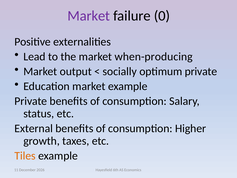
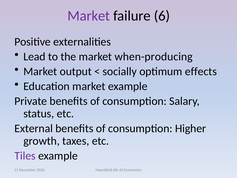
0: 0 -> 6 (162, 16)
optimum private: private -> effects (201, 71)
Tiles colour: orange -> purple (25, 156)
